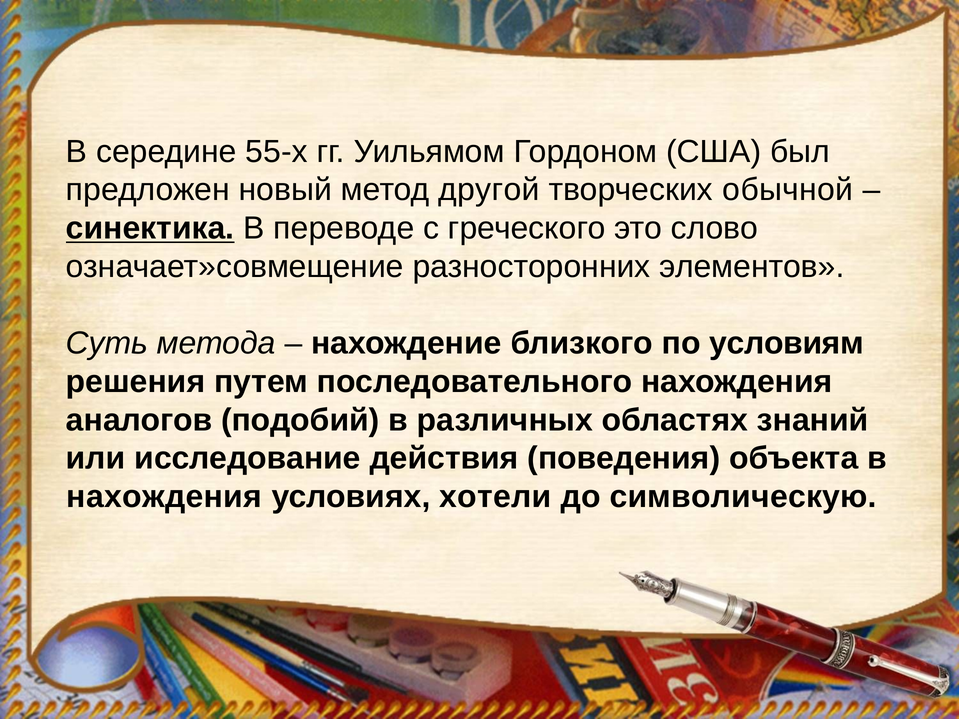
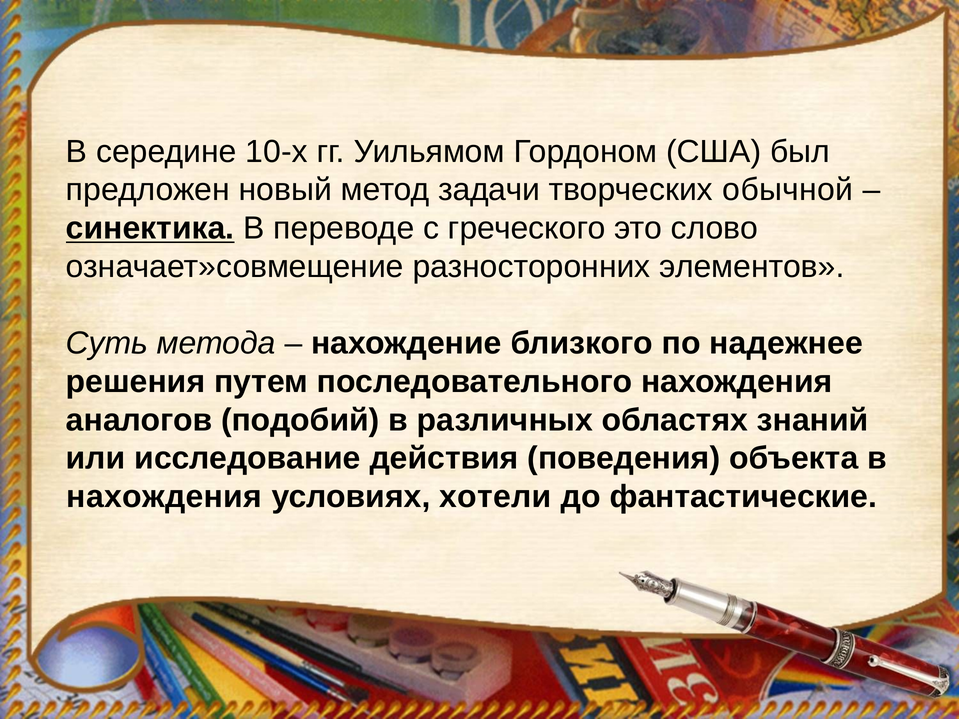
55-х: 55-х -> 10-х (277, 152)
другой: другой -> задачи (489, 190)
условиям: условиям -> надежнее (786, 343)
символическую: символическую -> фантастические (743, 497)
